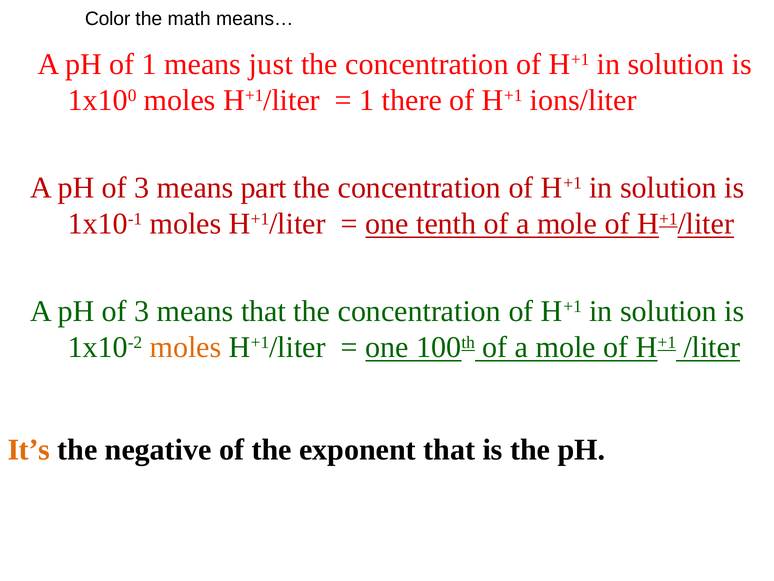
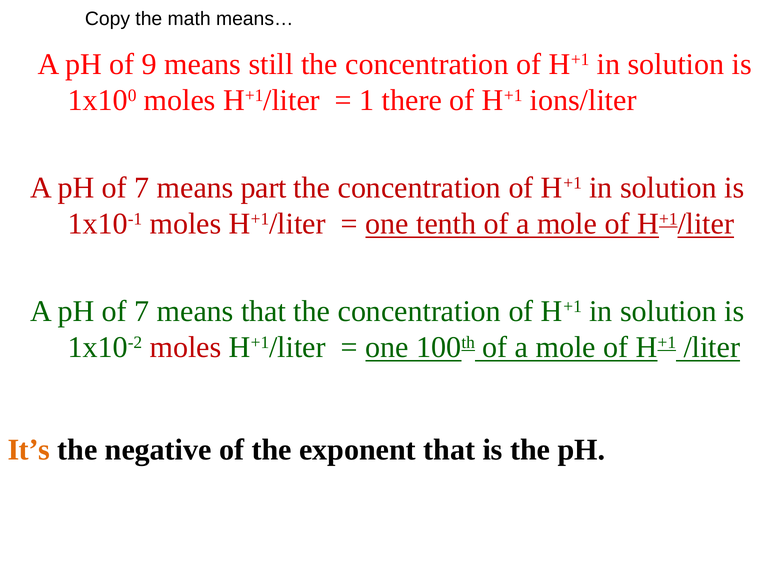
Color: Color -> Copy (108, 19)
of 1: 1 -> 9 (149, 64)
just: just -> still (271, 64)
3: 3 -> 7 (142, 188)
3: 3 -> 7 (142, 311)
moles colour: orange -> red (186, 347)
